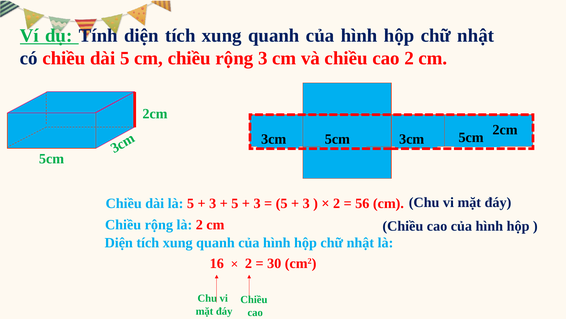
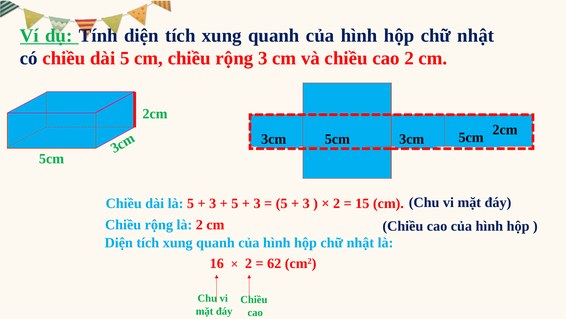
56: 56 -> 15 (362, 203)
30: 30 -> 62 (274, 263)
